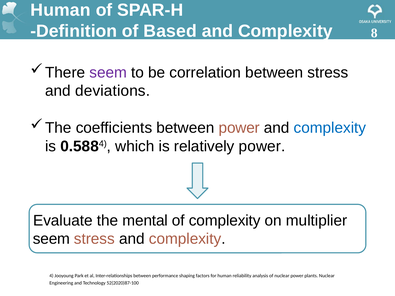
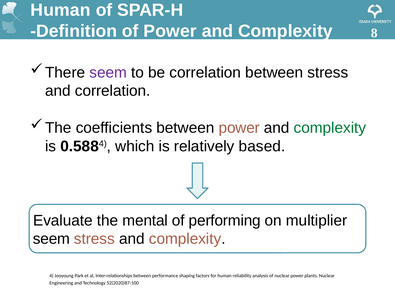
of Based: Based -> Power (170, 31)
and deviations: deviations -> correlation (113, 91)
complexity colour: blue -> green (330, 128)
relatively power: power -> based (262, 146)
of complexity: complexity -> performing (225, 221)
